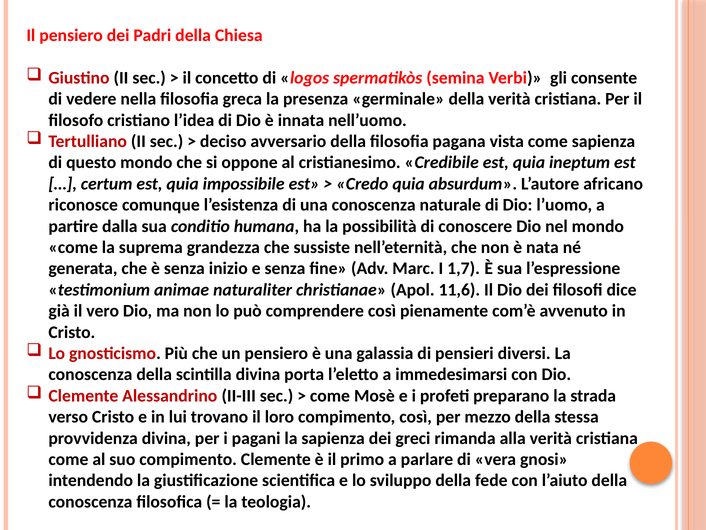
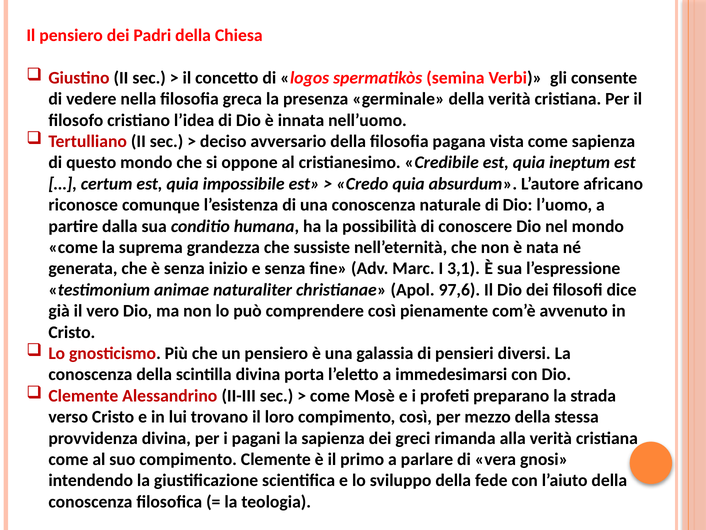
1,7: 1,7 -> 3,1 (464, 268)
11,6: 11,6 -> 97,6 (459, 290)
